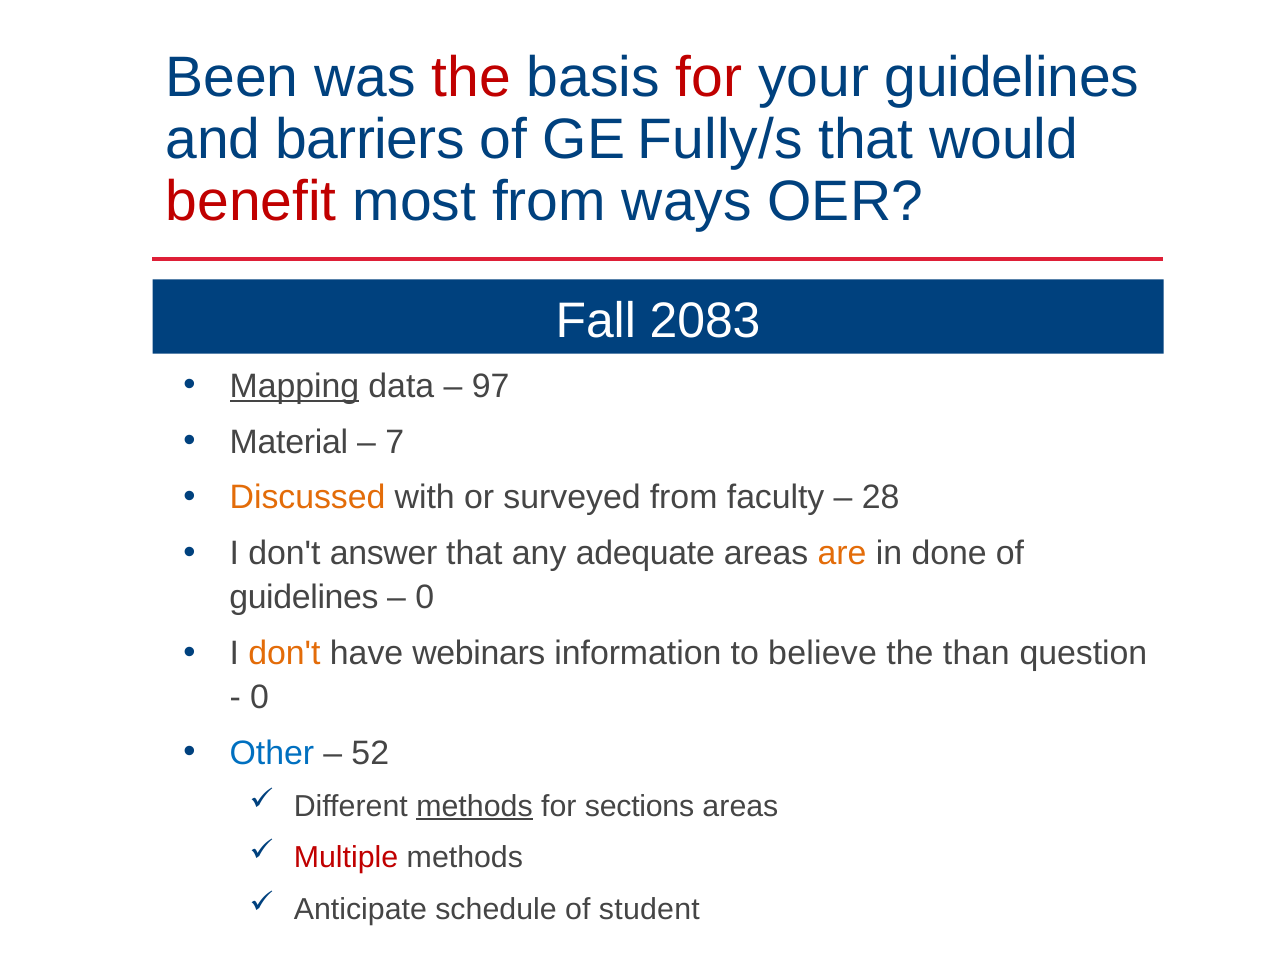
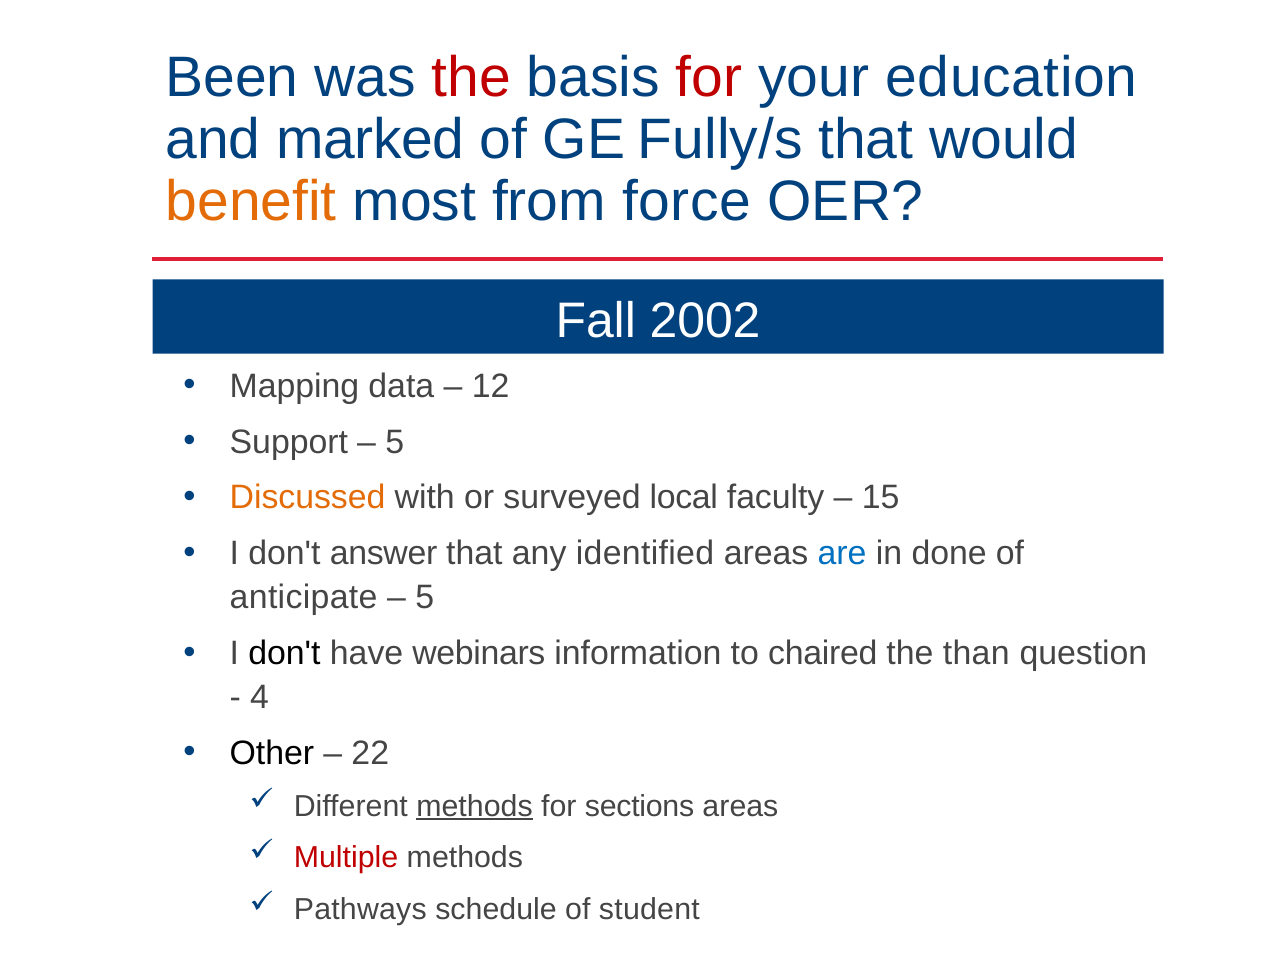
your guidelines: guidelines -> education (1011, 78)
barriers: barriers -> marked (370, 140)
benefit colour: red -> orange (251, 201)
ways: ways -> force (687, 201)
2083: 2083 -> 2002 (705, 321)
Mapping underline: present -> none (295, 386)
97: 97 -> 12 (491, 386)
Material: Material -> Support (289, 442)
7: 7 -> 5 (395, 442)
surveyed from: from -> local (684, 498)
28: 28 -> 15 (881, 498)
adequate: adequate -> identified (645, 554)
are colour: orange -> blue (842, 554)
guidelines: guidelines -> anticipate (304, 598)
0: 0 -> 5 (425, 598)
don't colour: orange -> black (284, 653)
believe: believe -> chaired (823, 653)
0: 0 -> 4 (260, 697)
Other colour: blue -> black (272, 753)
52: 52 -> 22 (370, 753)
Anticipate: Anticipate -> Pathways (360, 910)
